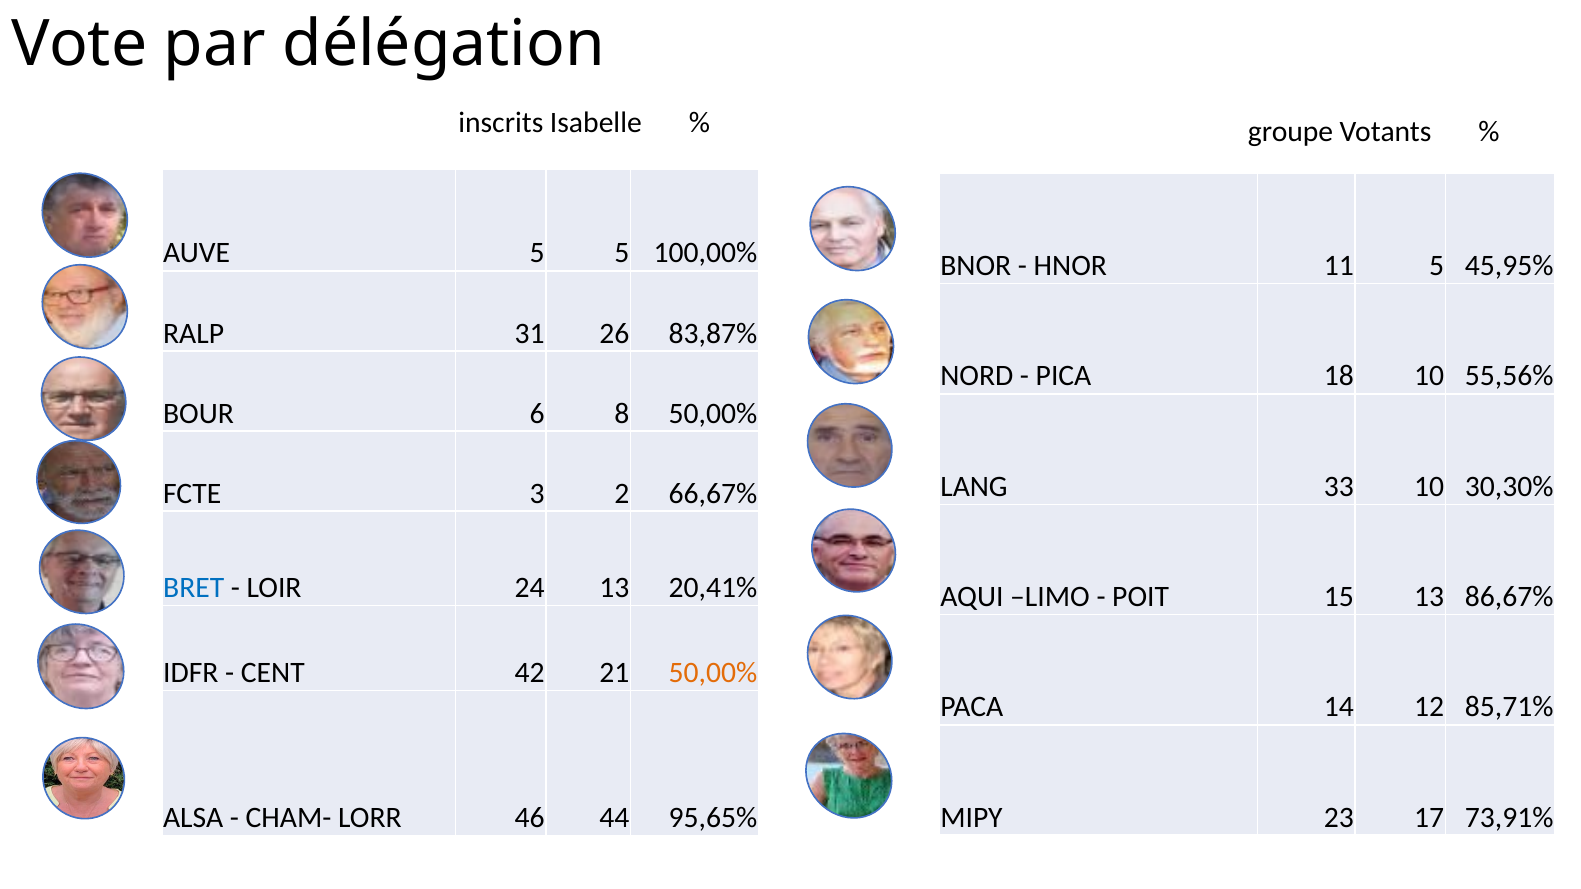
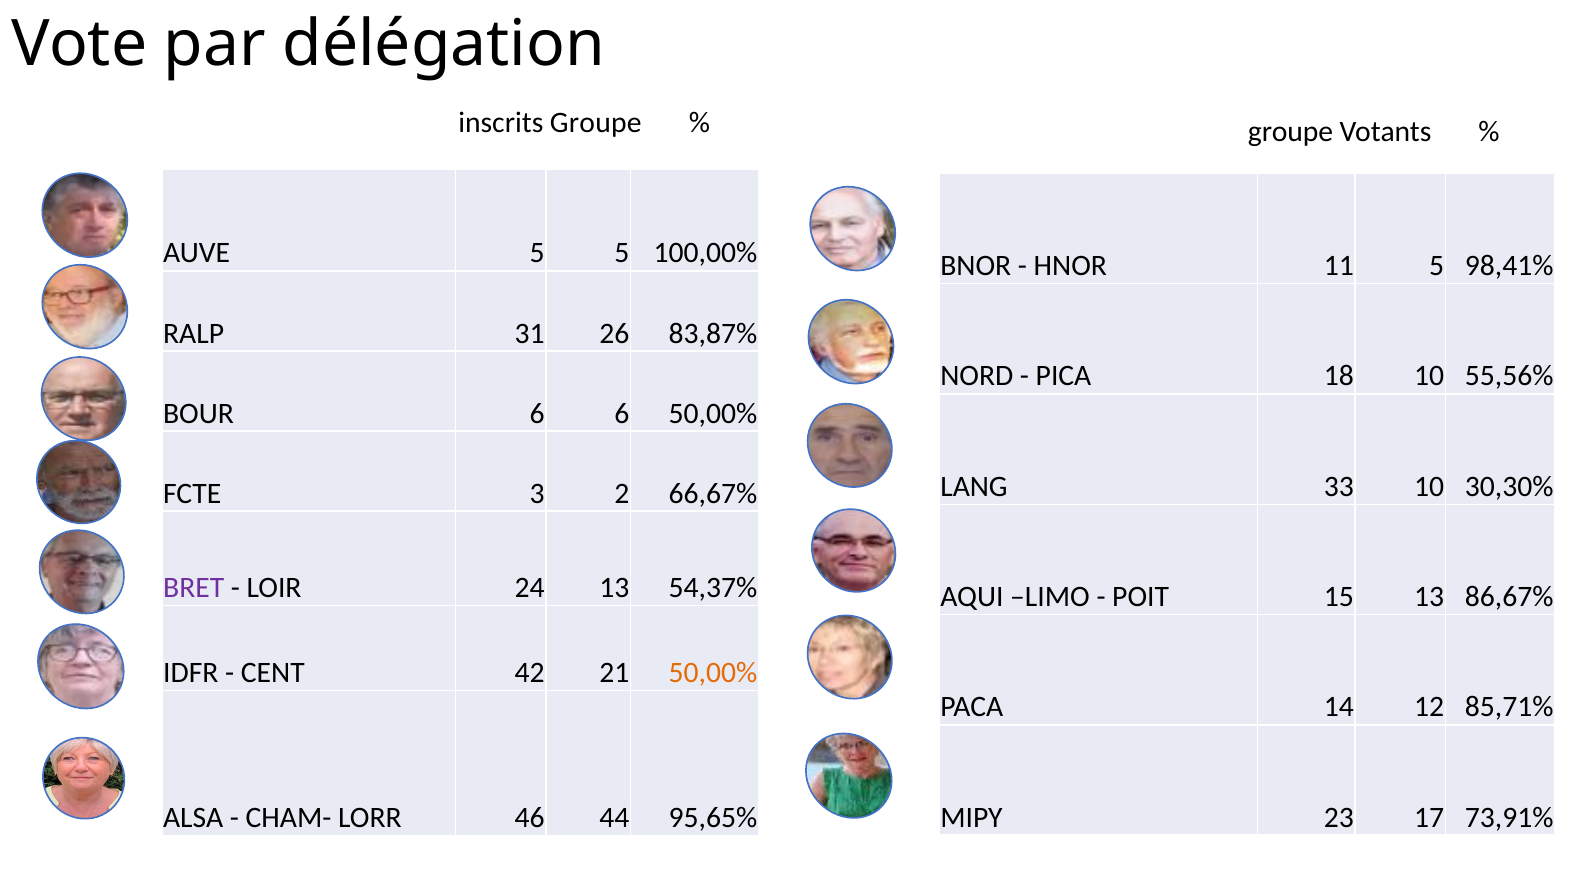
inscrits Isabelle: Isabelle -> Groupe (596, 123)
45,95%: 45,95% -> 98,41% (1509, 266)
6 8: 8 -> 6 (622, 413)
BRET colour: blue -> purple (194, 588)
20,41%: 20,41% -> 54,37% (713, 588)
